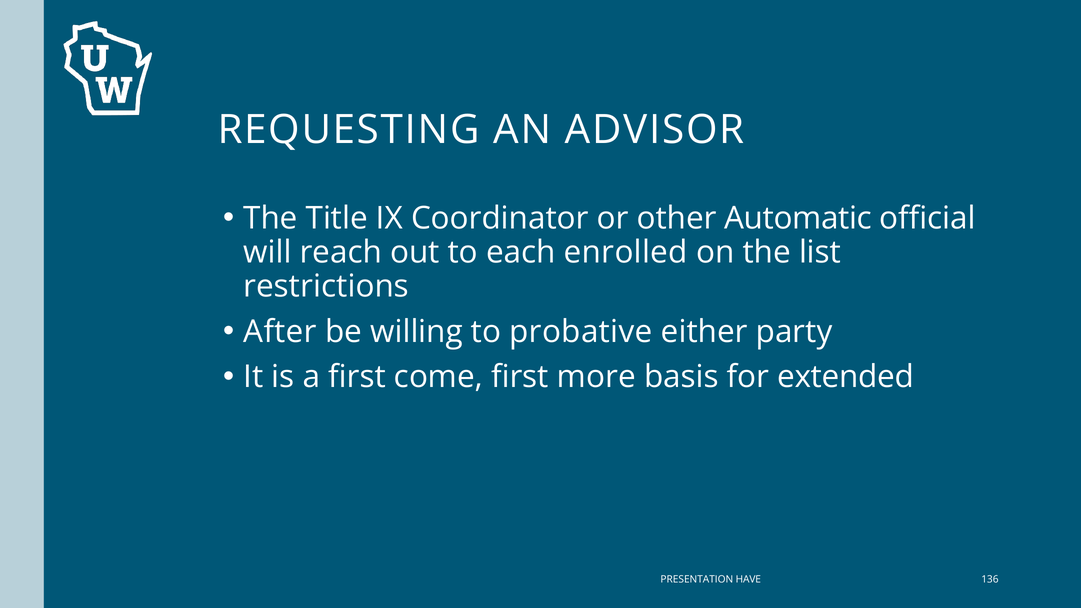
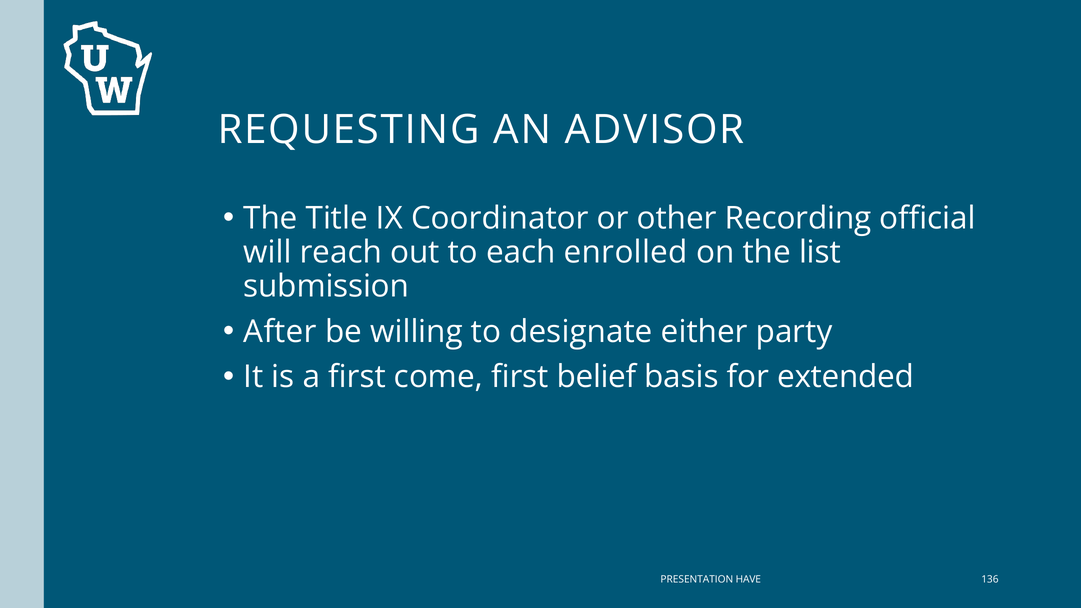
Automatic: Automatic -> Recording (798, 218)
restrictions: restrictions -> submission (326, 286)
probative: probative -> designate (581, 332)
more: more -> belief (597, 377)
